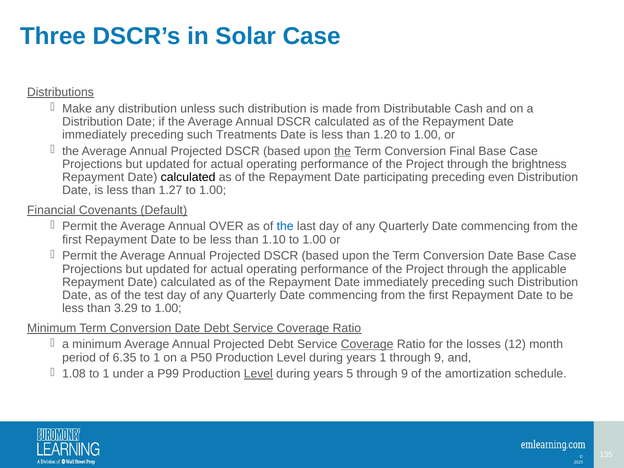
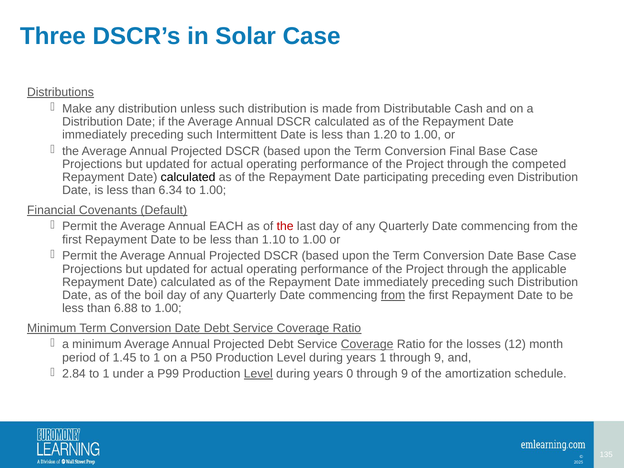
Treatments: Treatments -> Intermittent (246, 135)
the underline: present -> none (343, 151)
brightness: brightness -> competed (539, 164)
1.27: 1.27 -> 6.34 (170, 190)
OVER: OVER -> EACH (226, 226)
the colour: blue -> red (285, 226)
test: test -> boil (154, 295)
from underline: none -> present (393, 295)
3.29: 3.29 -> 6.88 (126, 308)
6.35: 6.35 -> 1.45 (125, 358)
1.08: 1.08 -> 2.84 (74, 374)
5: 5 -> 0 (350, 374)
